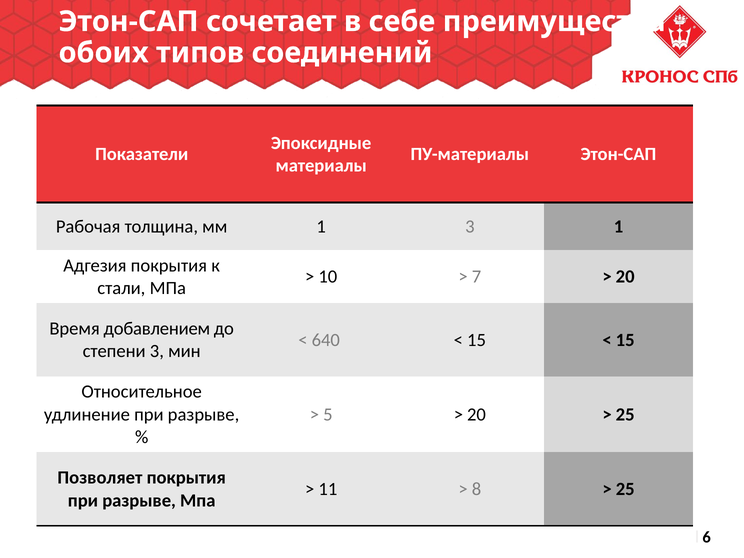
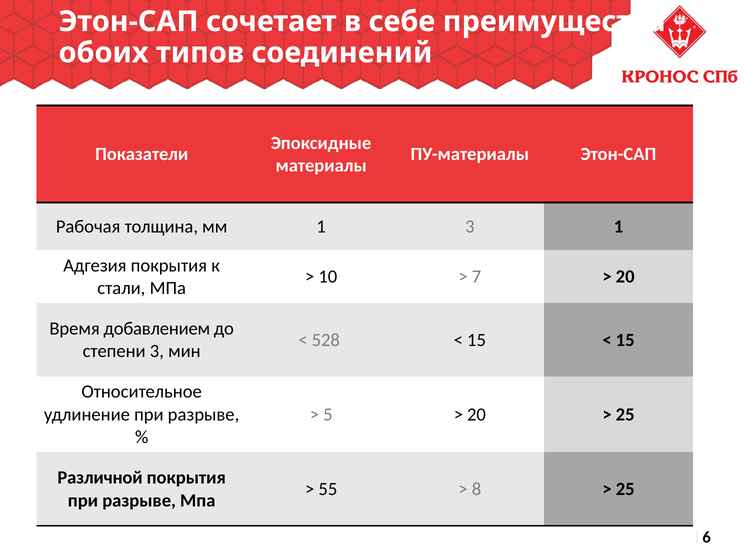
640: 640 -> 528 (326, 340)
Позволяет: Позволяет -> Различной (100, 478)
11: 11 -> 55 (328, 489)
